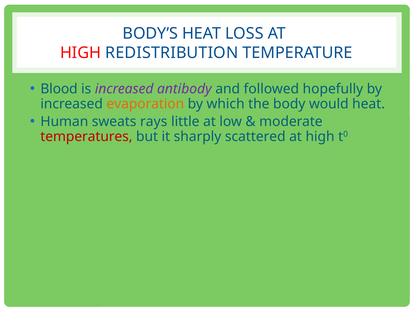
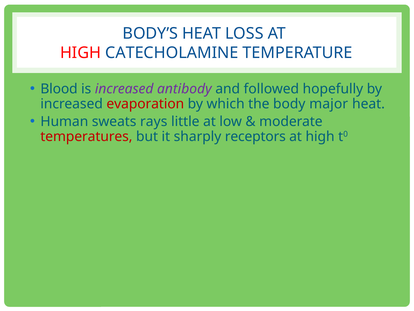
REDISTRIBUTION: REDISTRIBUTION -> CATECHOLAMINE (172, 53)
evaporation colour: orange -> red (145, 104)
would: would -> major (329, 104)
scattered: scattered -> receptors (255, 136)
